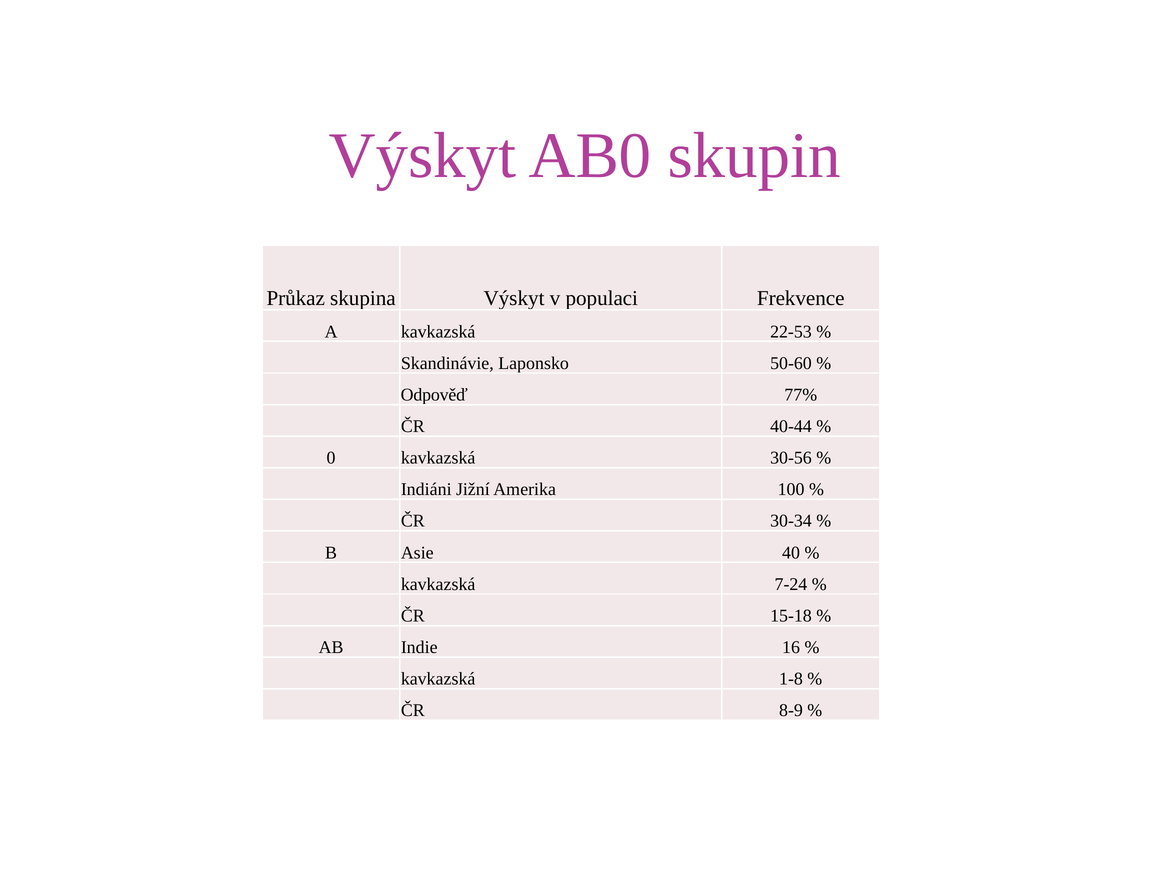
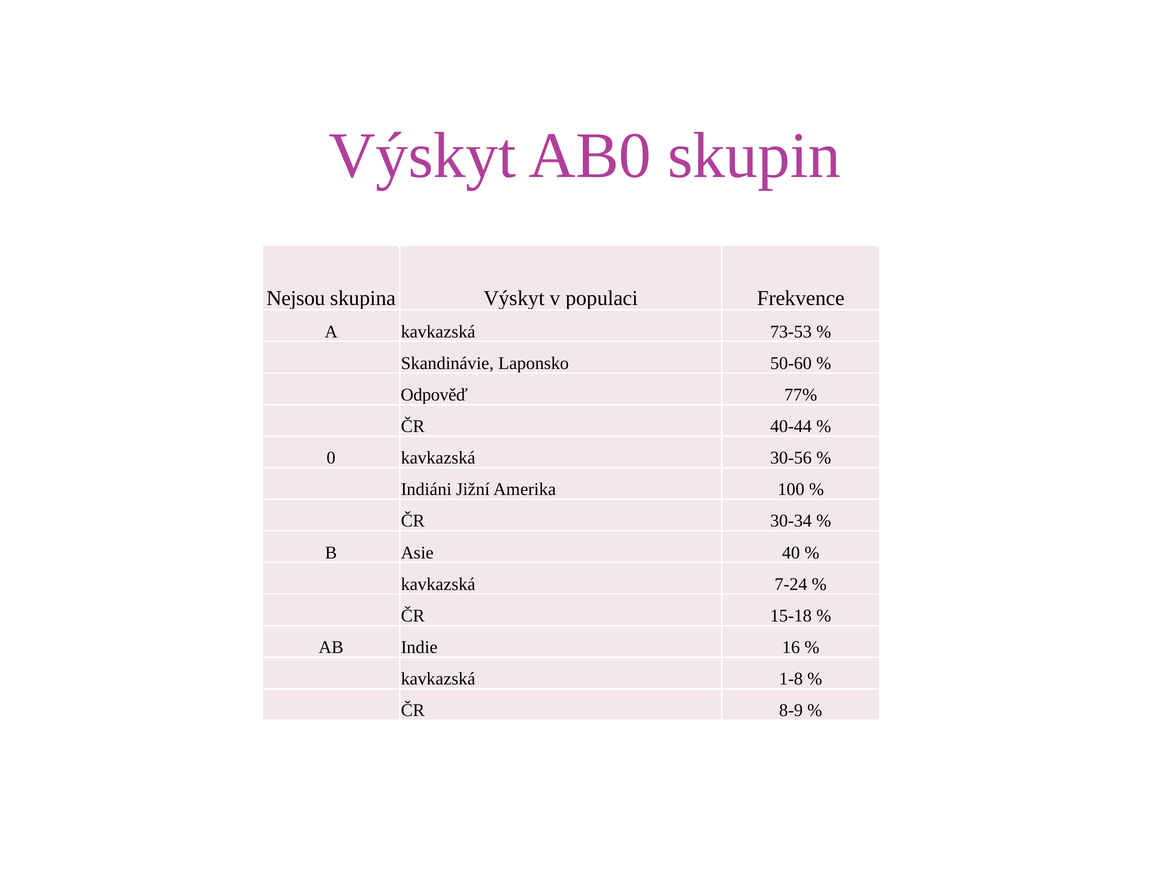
Průkaz: Průkaz -> Nejsou (296, 298)
22-53: 22-53 -> 73-53 (791, 331)
